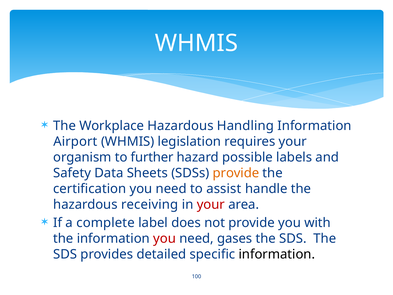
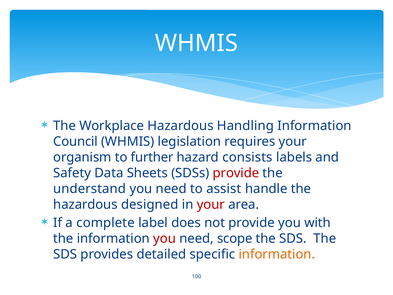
Airport: Airport -> Council (75, 141)
possible: possible -> consists (247, 157)
provide colour: orange -> red (236, 173)
certification: certification -> understand (90, 189)
receiving: receiving -> designed (150, 204)
gases: gases -> scope (235, 238)
information colour: black -> orange (277, 254)
